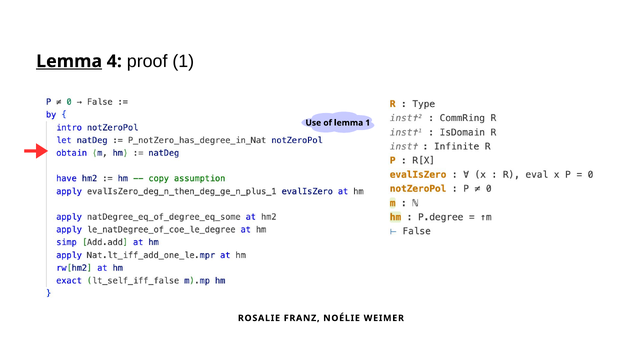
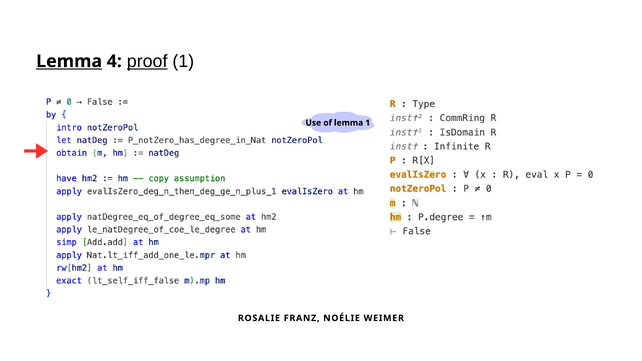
proof underline: none -> present (147, 61)
